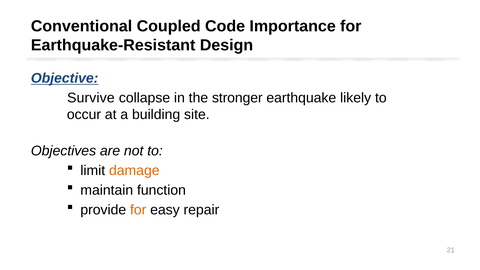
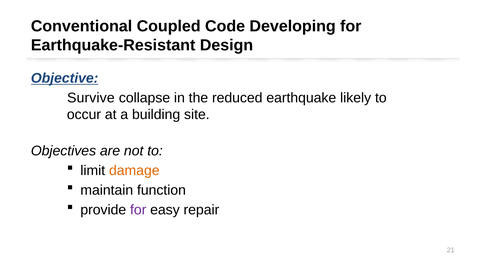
Importance: Importance -> Developing (293, 26)
stronger: stronger -> reduced (237, 98)
for colour: orange -> purple (138, 210)
